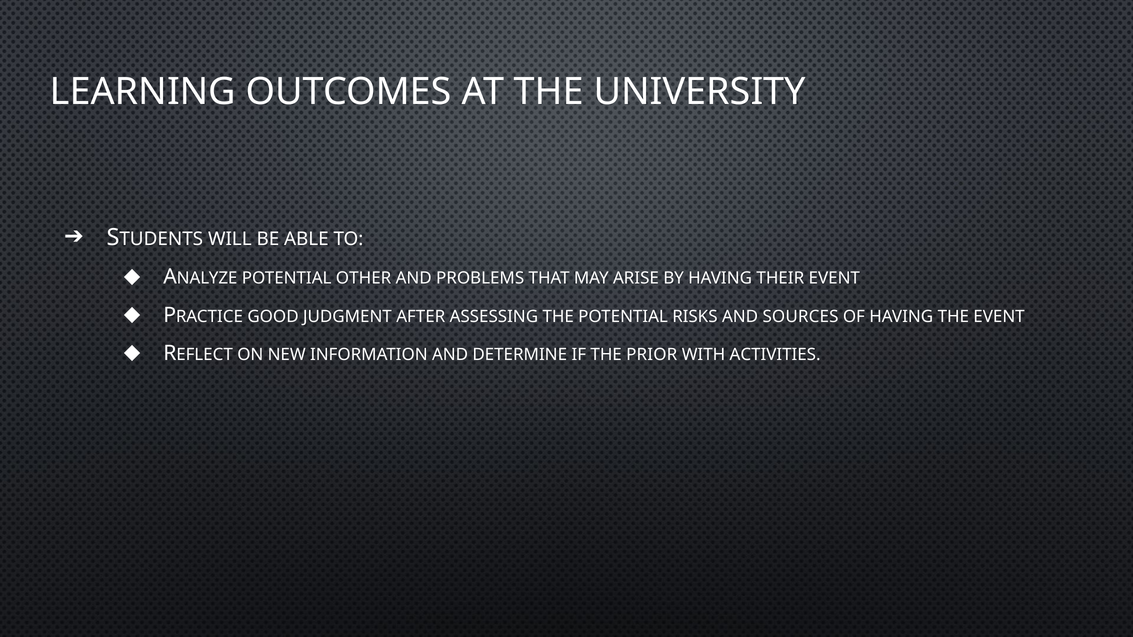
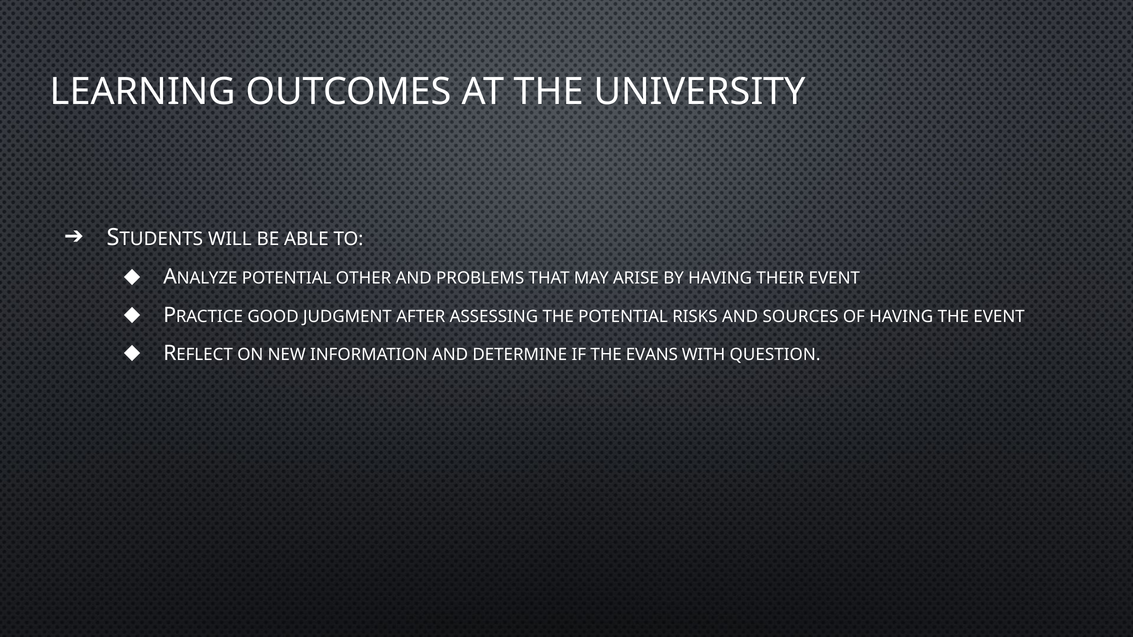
PRIOR: PRIOR -> EVANS (652, 355)
ACTIVITIES: ACTIVITIES -> QUESTION (775, 355)
